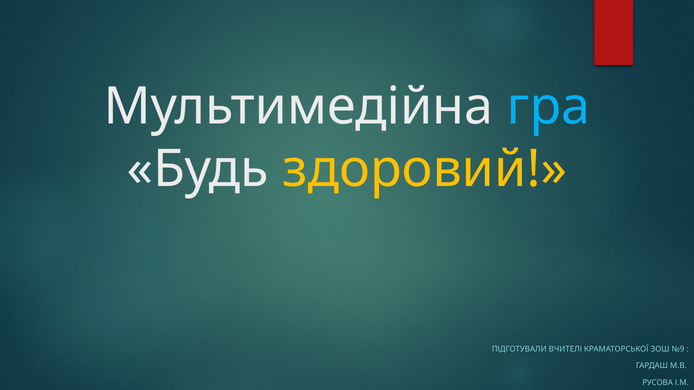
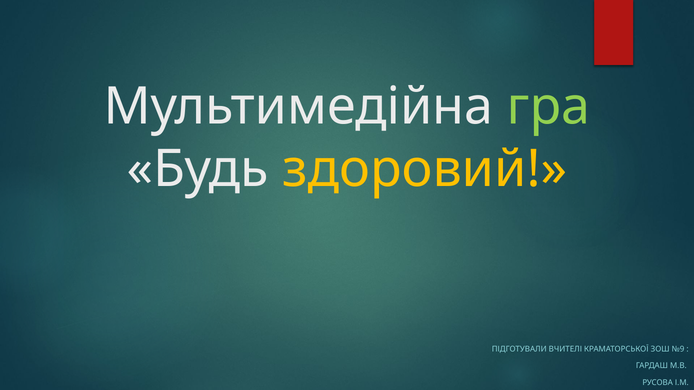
гра colour: light blue -> light green (549, 107)
